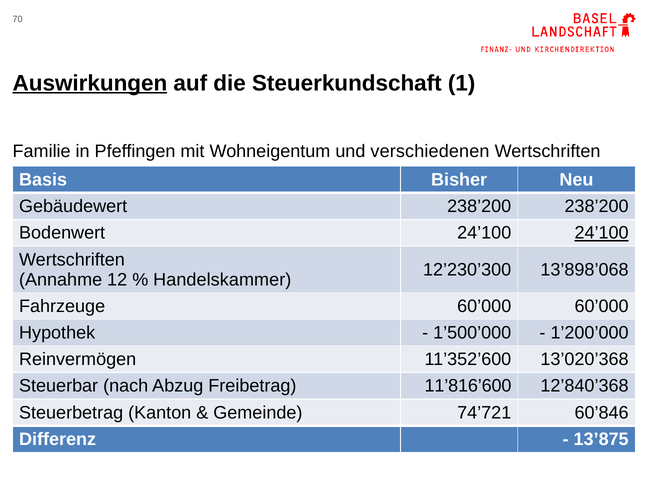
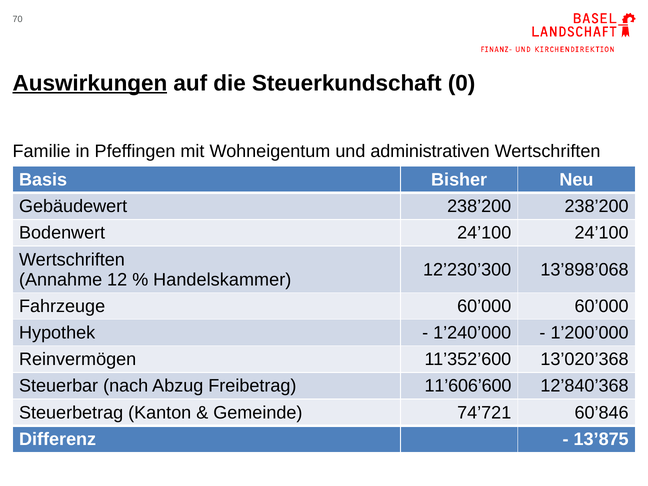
1: 1 -> 0 (462, 83)
verschiedenen: verschiedenen -> administrativen (430, 151)
24’100 underline: present -> none (602, 233)
1’500’000: 1’500’000 -> 1’240’000 (472, 333)
11’816’600: 11’816’600 -> 11’606’600 (468, 386)
